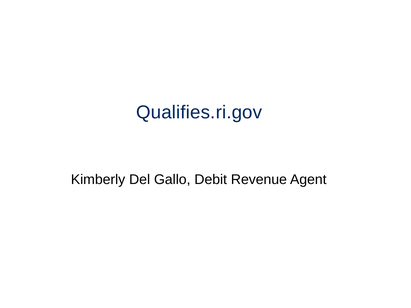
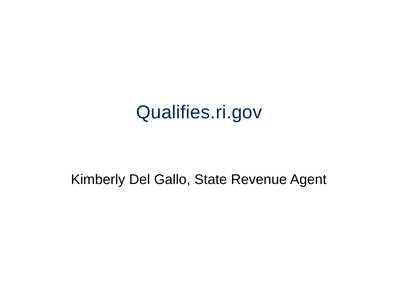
Debit: Debit -> State (211, 180)
